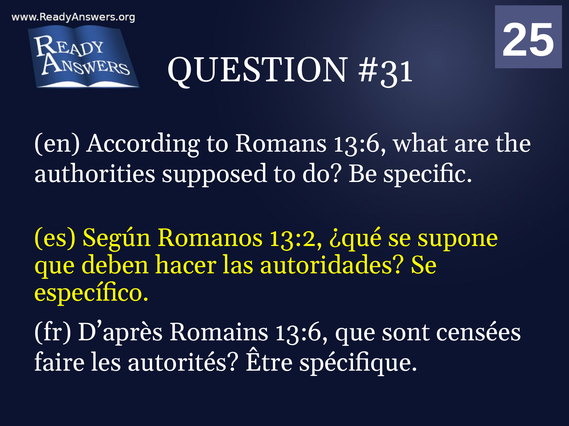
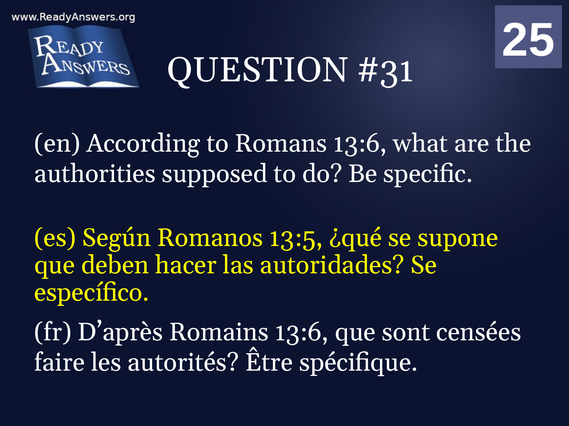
13:2: 13:2 -> 13:5 (296, 238)
